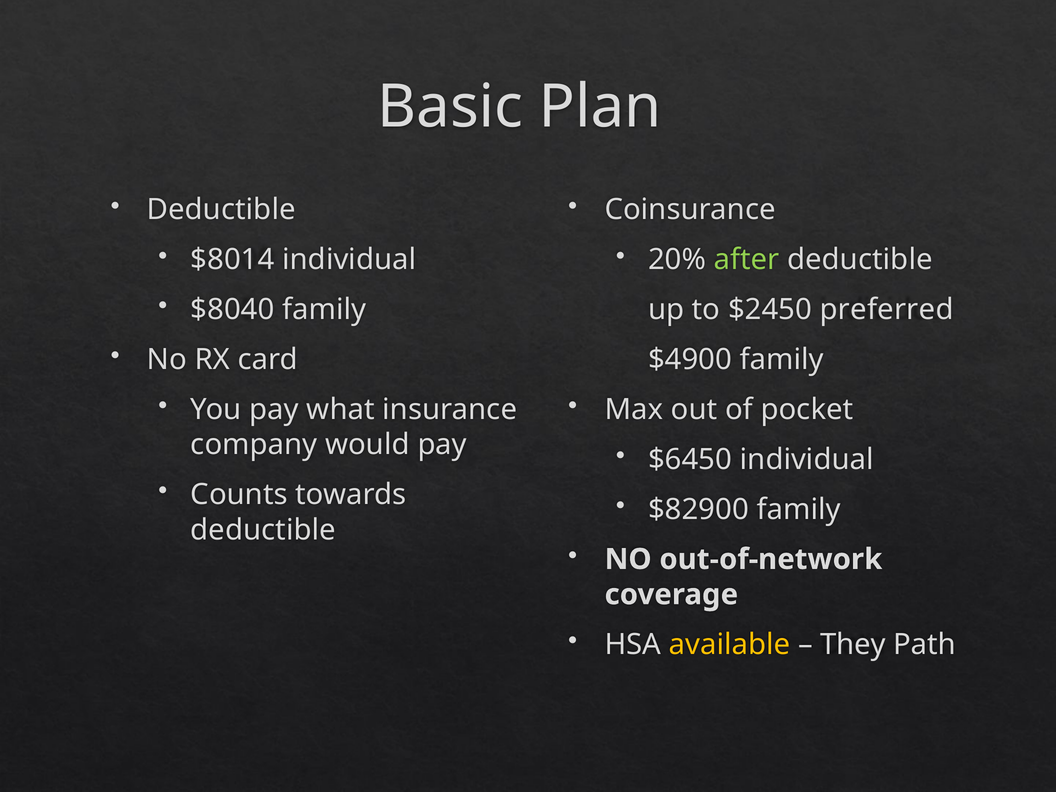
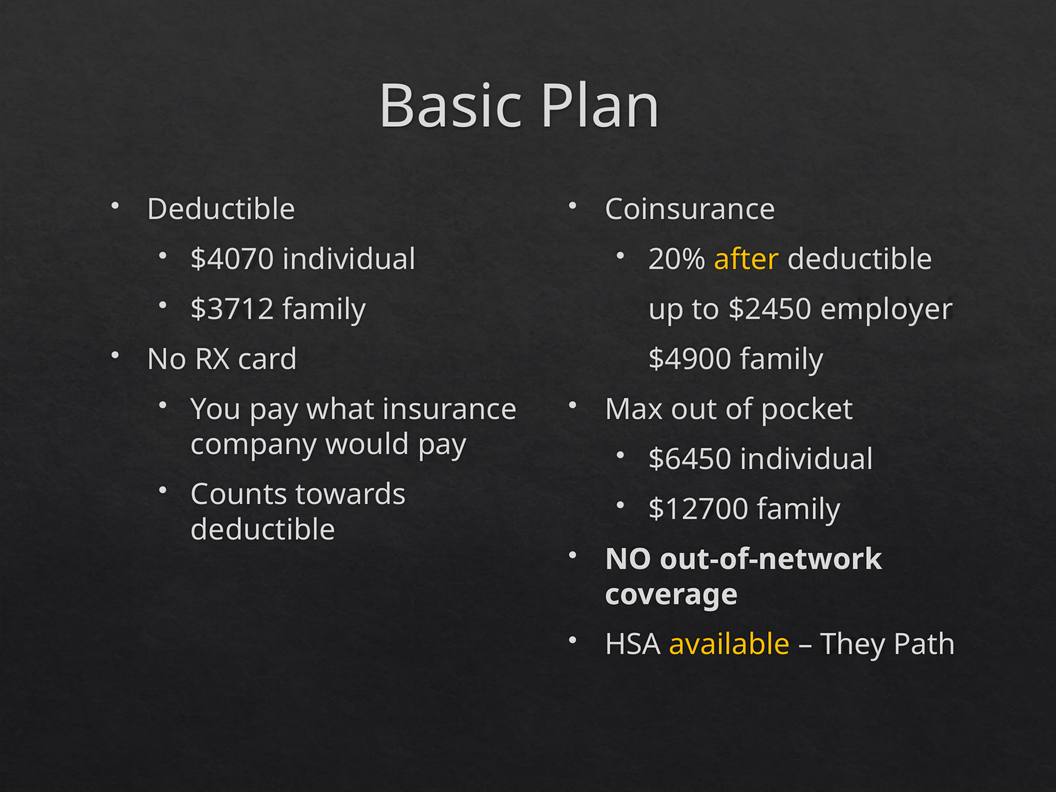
$8014: $8014 -> $4070 (232, 260)
after colour: light green -> yellow (747, 260)
$8040: $8040 -> $3712 (232, 310)
preferred: preferred -> employer (887, 310)
$82900: $82900 -> $12700 (698, 509)
